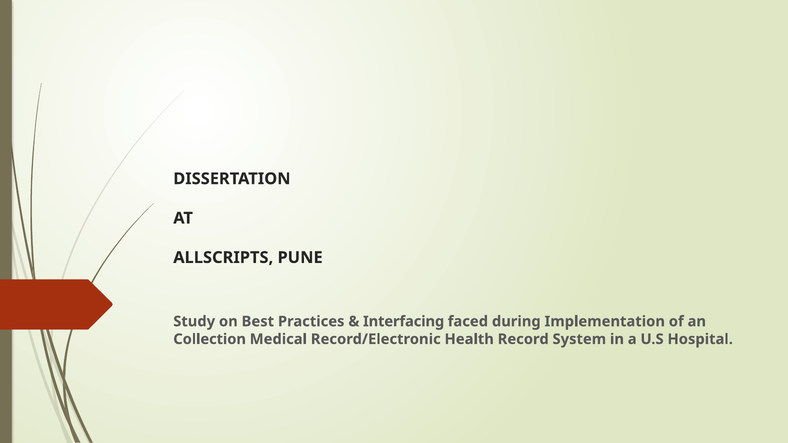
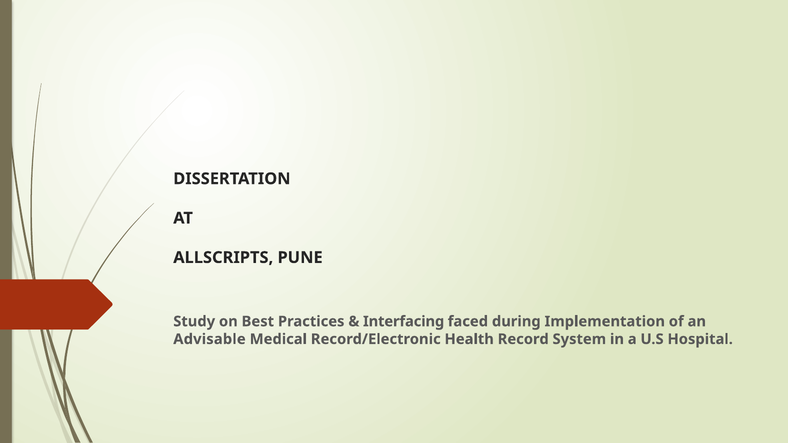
Collection: Collection -> Advisable (209, 339)
